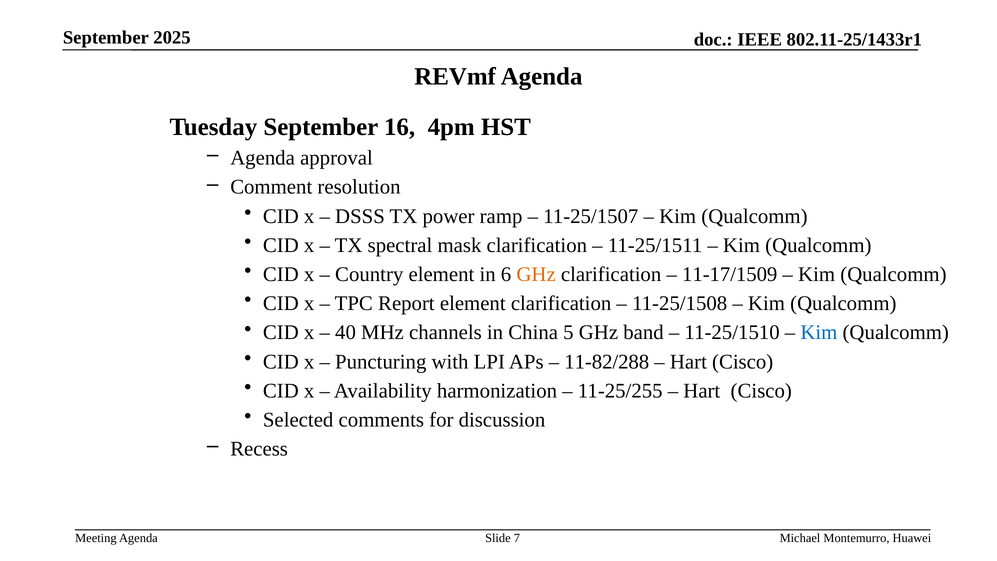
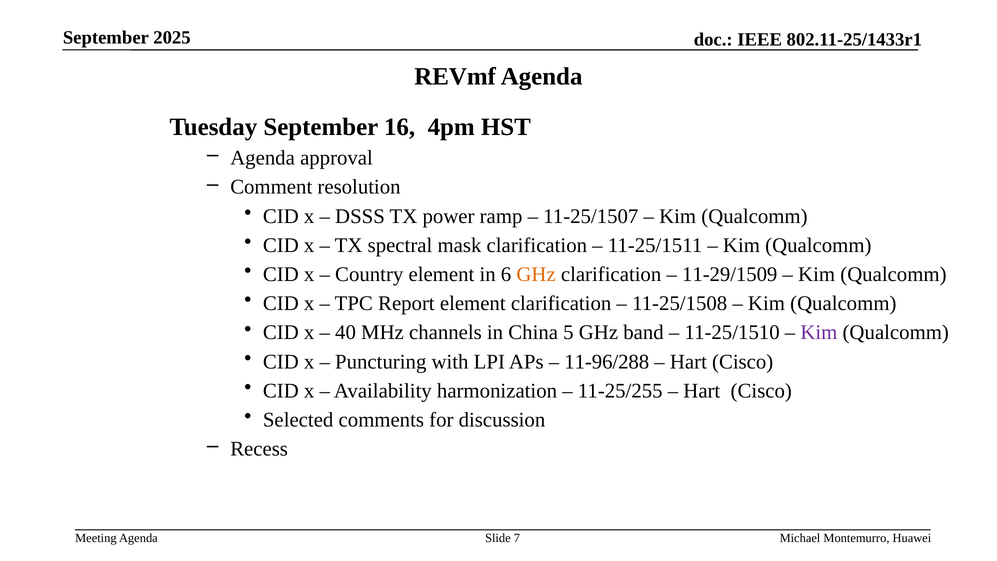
11-17/1509: 11-17/1509 -> 11-29/1509 (730, 274)
Kim colour: blue -> purple (819, 332)
11-82/288: 11-82/288 -> 11-96/288 (607, 362)
